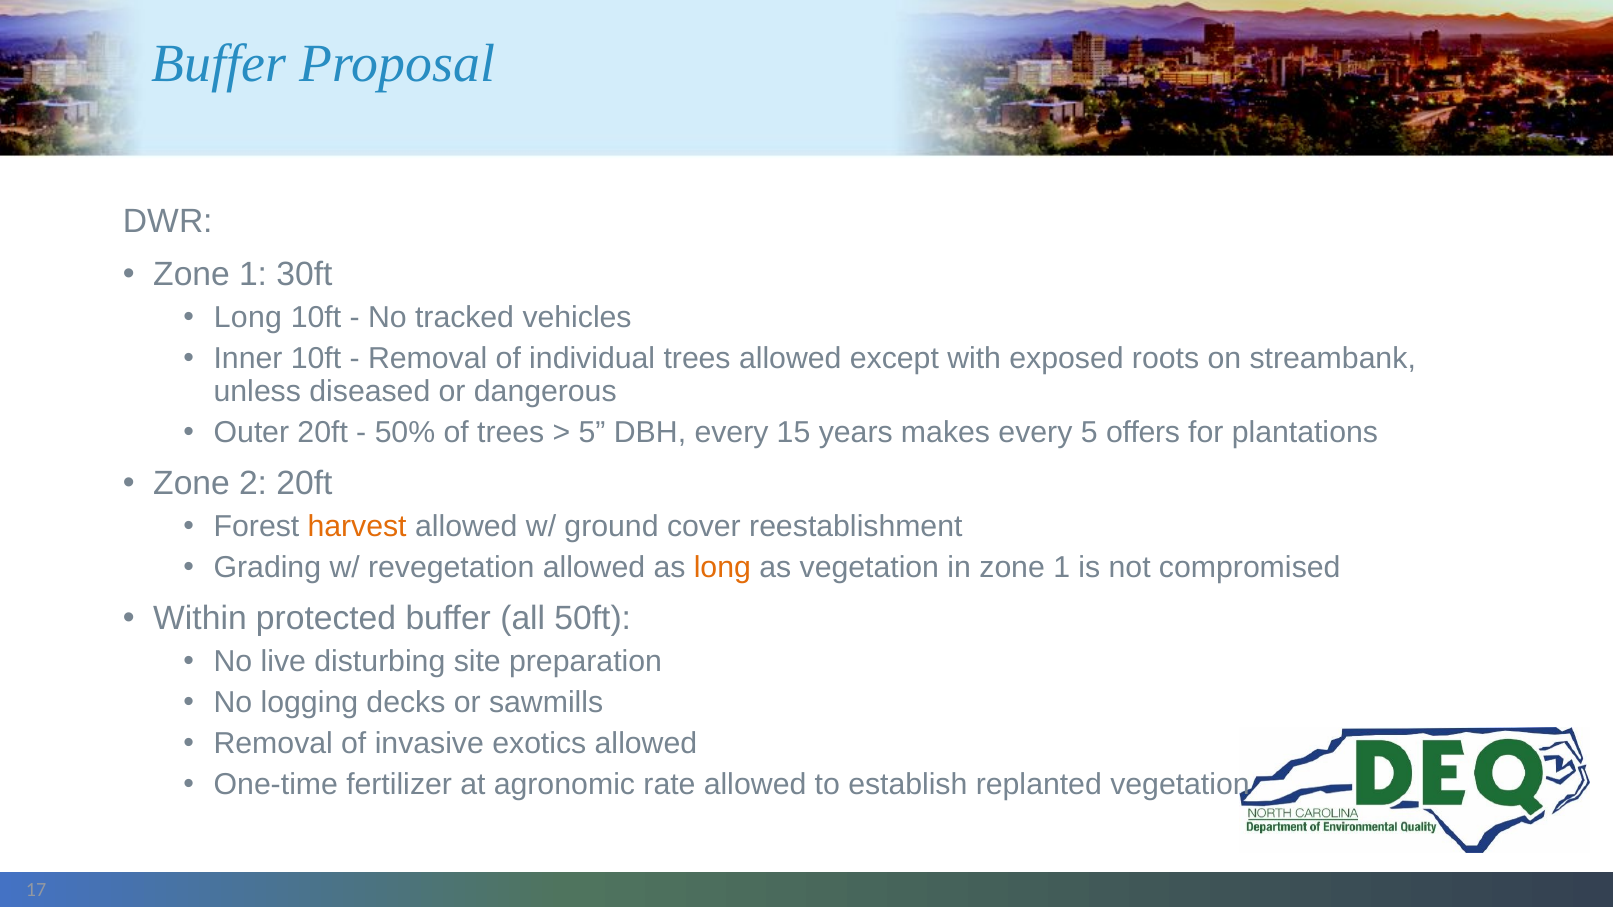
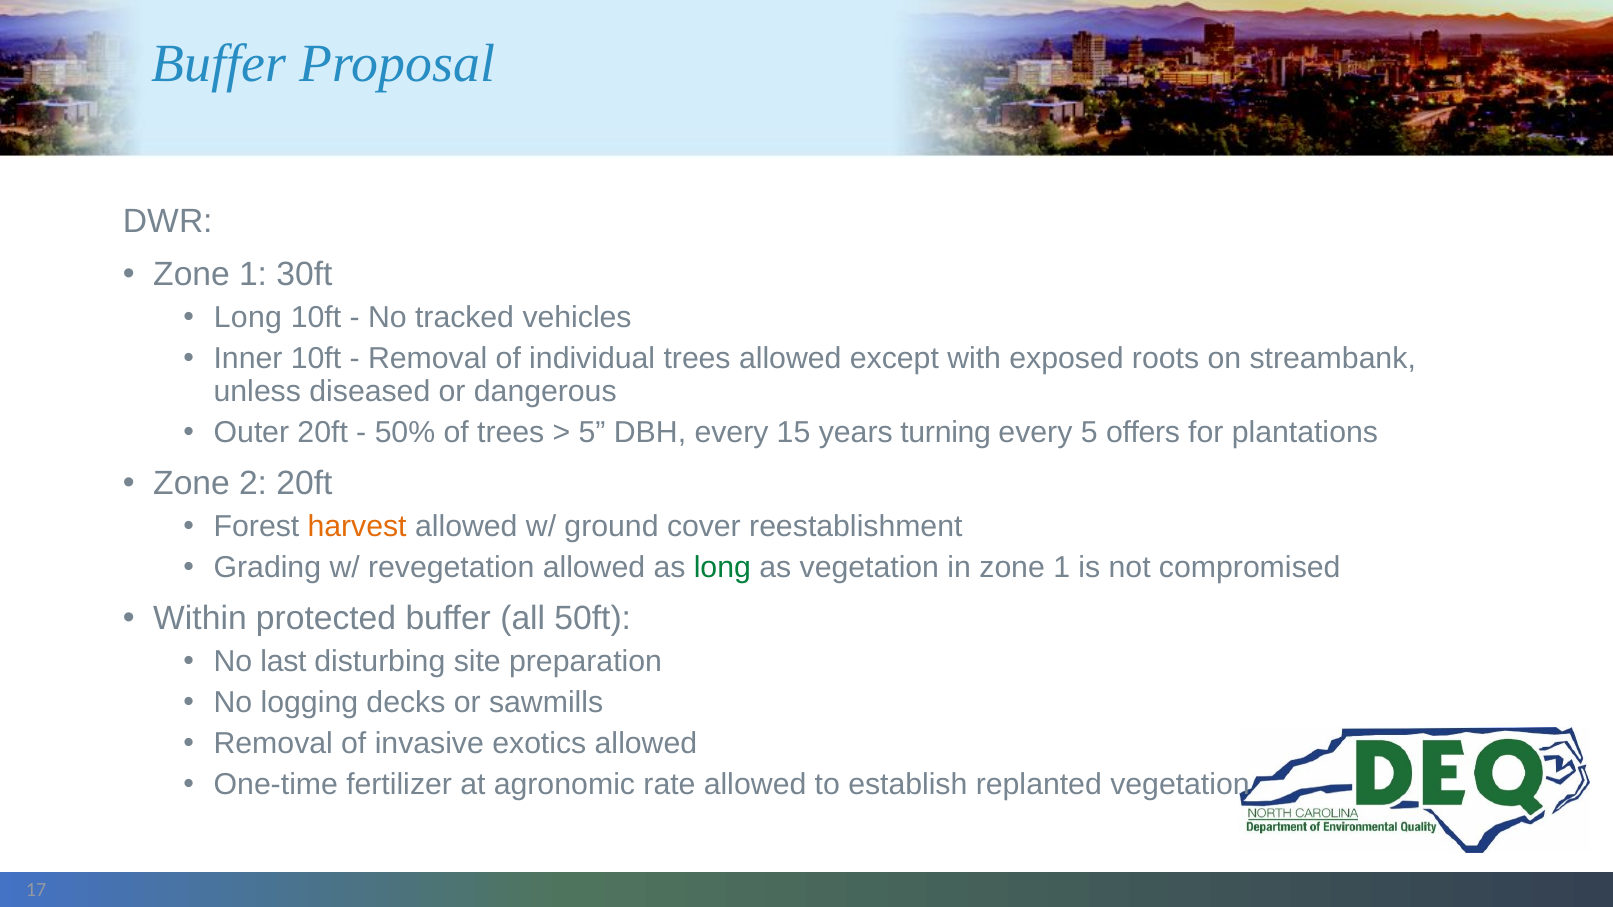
makes: makes -> turning (946, 432)
long colour: orange -> green (722, 568)
live: live -> last (283, 662)
